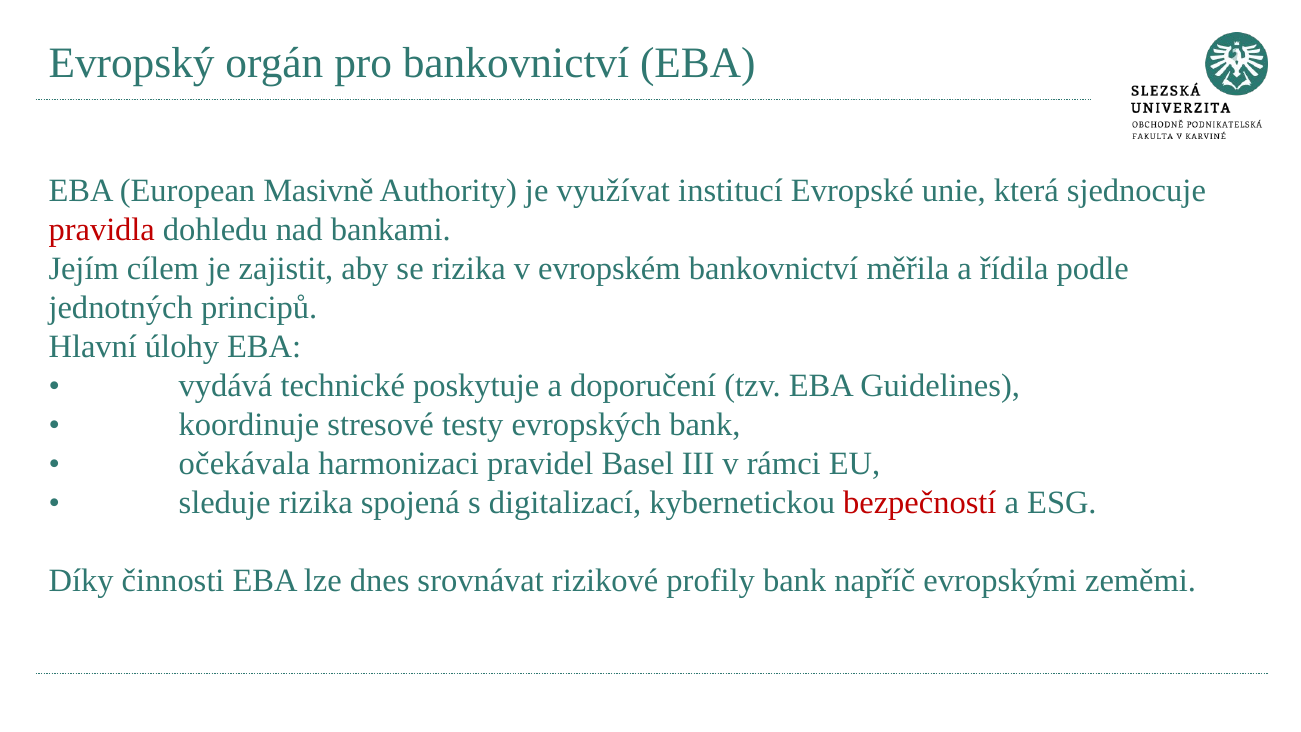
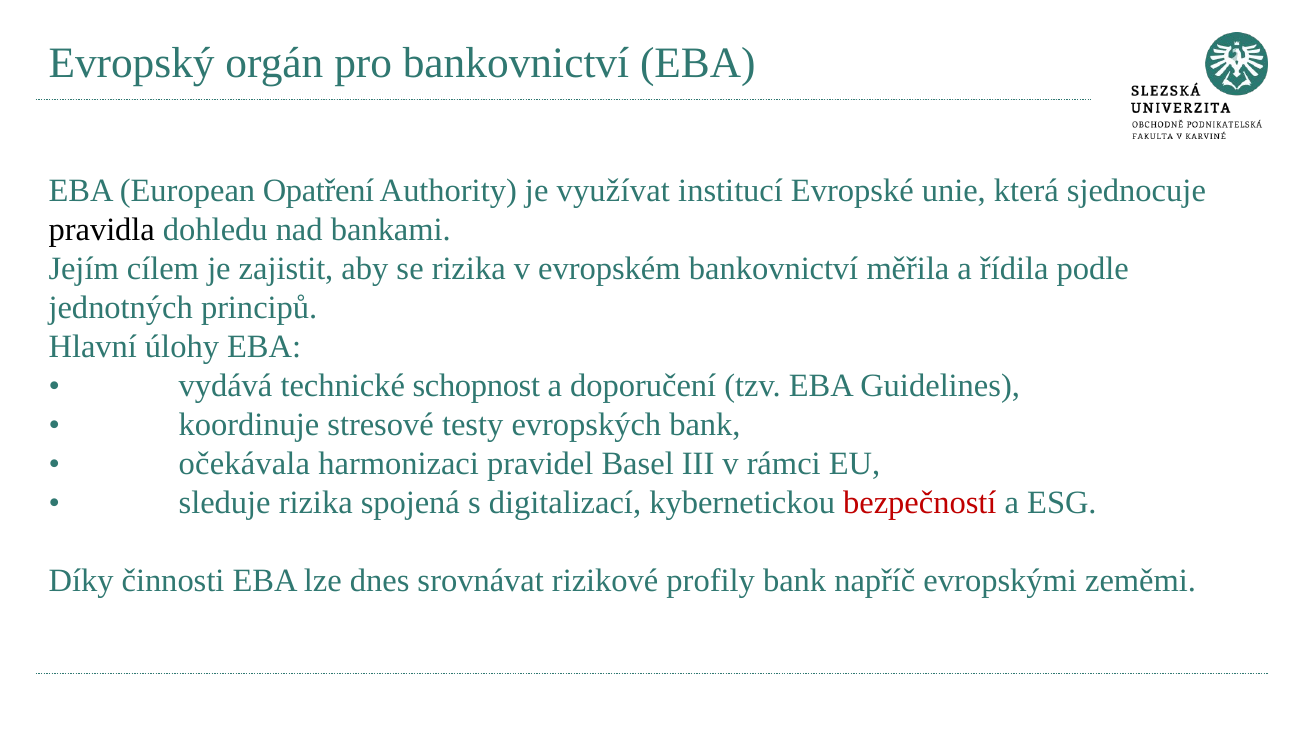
Masivně: Masivně -> Opatření (319, 190)
pravidla colour: red -> black (102, 229)
poskytuje: poskytuje -> schopnost (476, 386)
